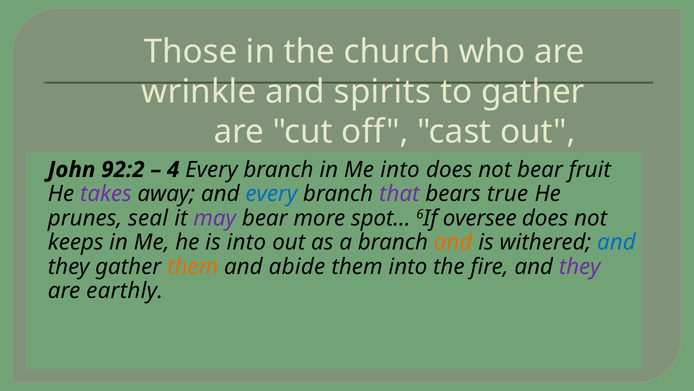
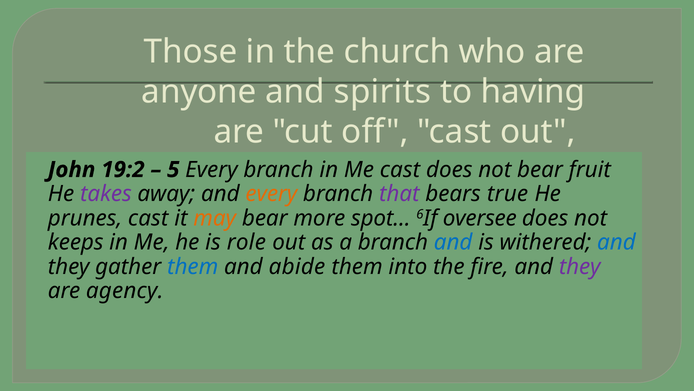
wrinkle: wrinkle -> anyone (199, 92)
to gather: gather -> having (533, 92)
92:2: 92:2 -> 19:2 (123, 169)
4: 4 -> 5 (173, 169)
Me into: into -> cast (400, 169)
every colour: blue -> orange (271, 194)
prunes seal: seal -> cast (148, 218)
may colour: purple -> orange (215, 218)
is into: into -> role (246, 242)
and colour: orange -> blue (453, 242)
them colour: orange -> blue (193, 266)
earthly: earthly -> agency (125, 291)
